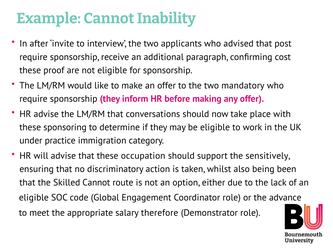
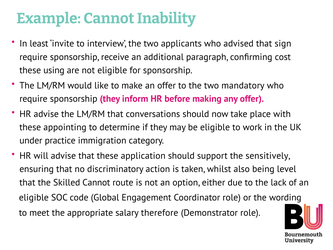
after: after -> least (39, 44)
post: post -> sign (283, 44)
proof: proof -> using (54, 70)
sponsoring: sponsoring -> appointing (65, 127)
occupation: occupation -> application (143, 156)
been: been -> level (287, 169)
advance: advance -> wording (285, 197)
